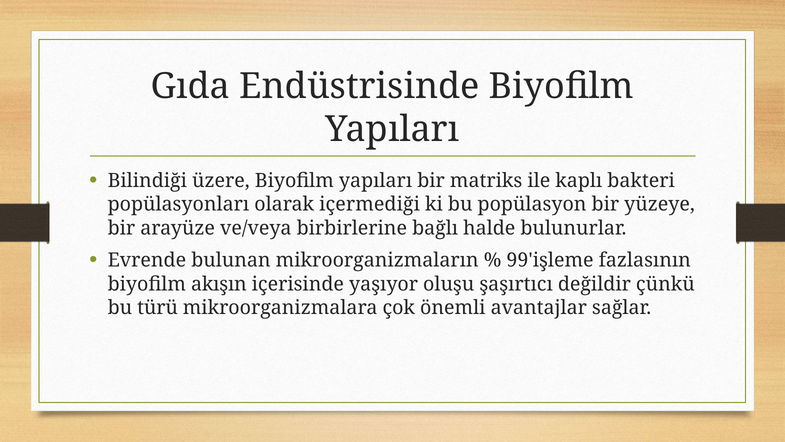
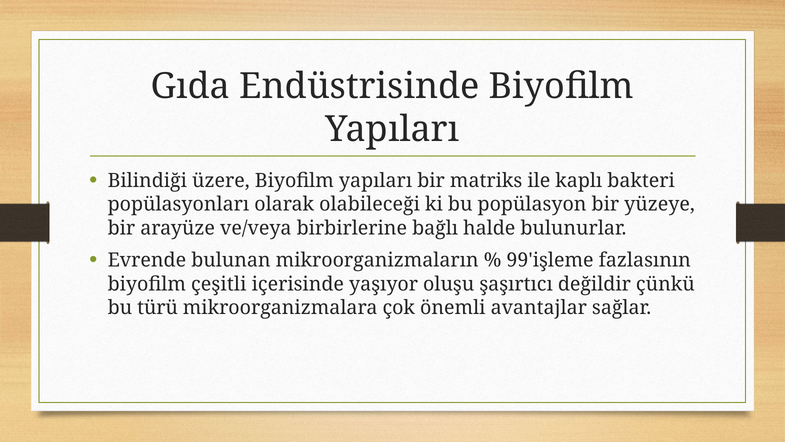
içermediği: içermediği -> olabileceği (370, 204)
akışın: akışın -> çeşitli (219, 284)
